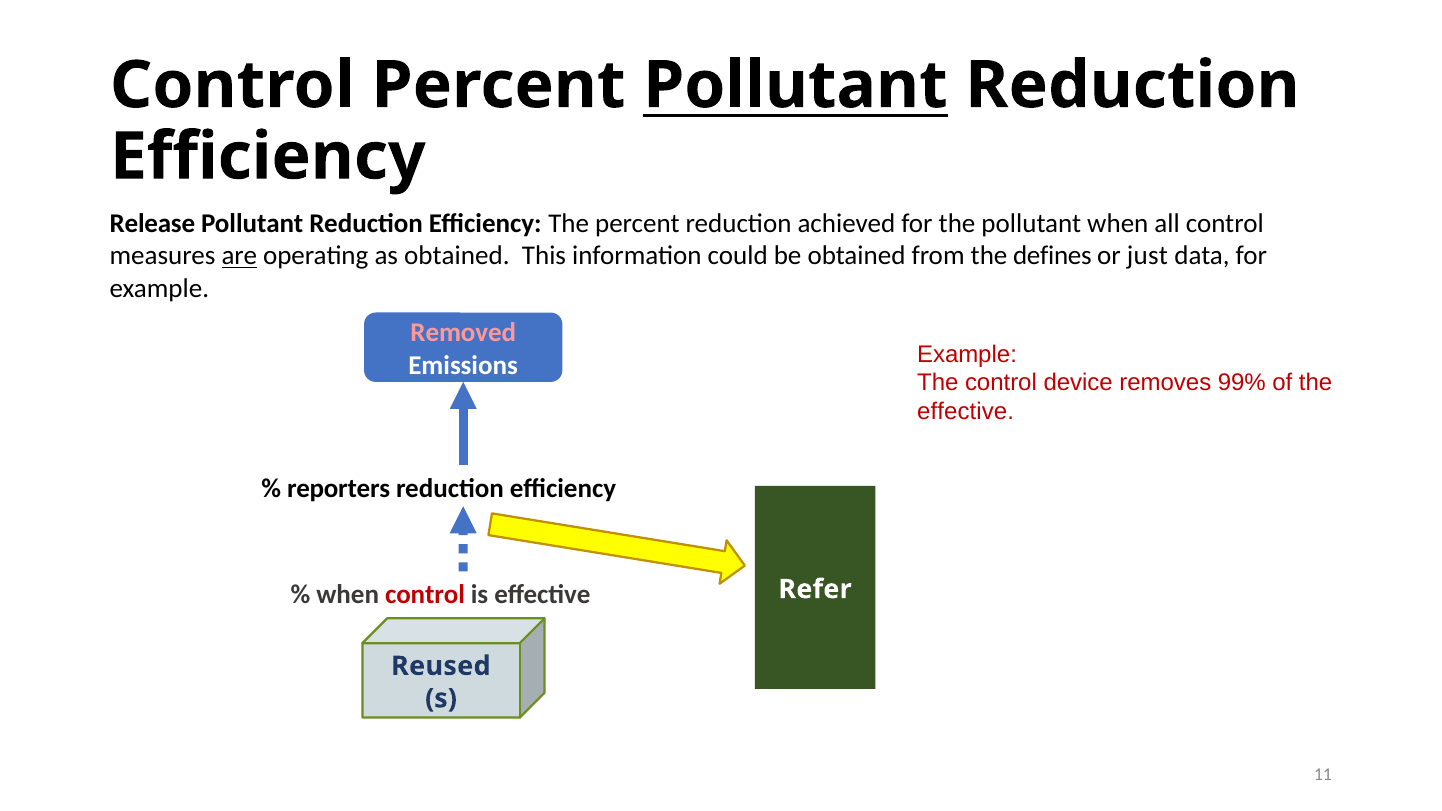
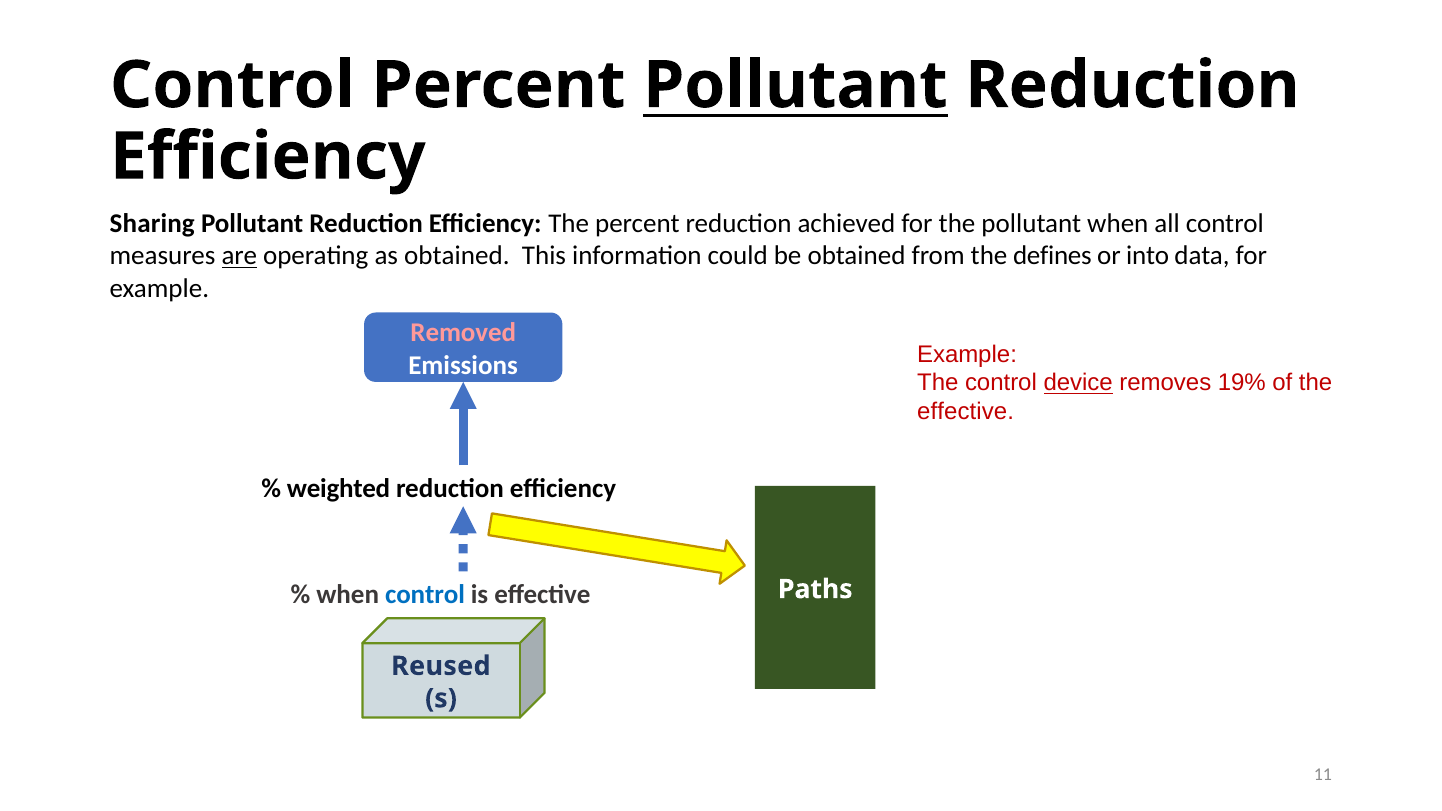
Release: Release -> Sharing (152, 223)
just: just -> into (1148, 256)
device underline: none -> present (1078, 383)
99%: 99% -> 19% (1242, 383)
reporters: reporters -> weighted (339, 489)
control colour: red -> blue (425, 595)
Refer: Refer -> Paths (815, 589)
